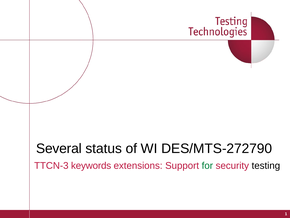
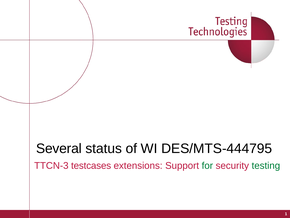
DES/MTS-272790: DES/MTS-272790 -> DES/MTS-444795 (217, 148)
keywords: keywords -> testcases (91, 165)
testing colour: black -> green (266, 165)
